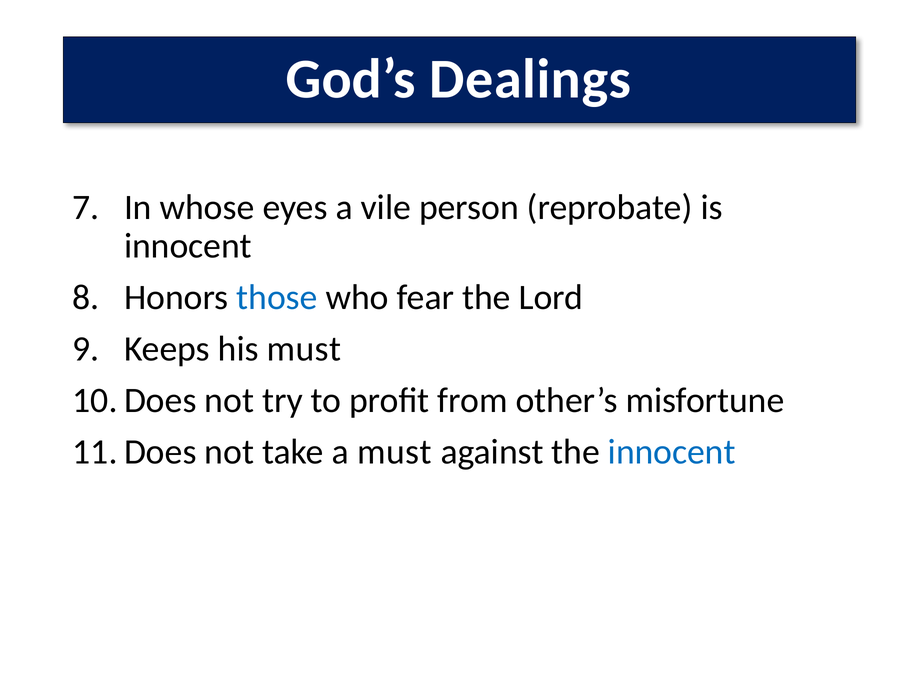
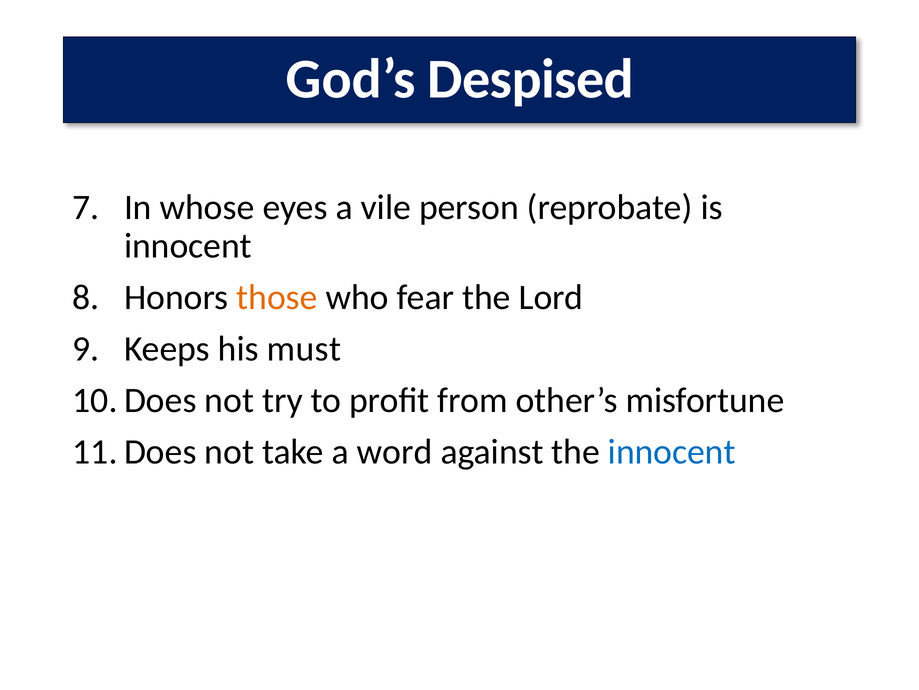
Dealings: Dealings -> Despised (531, 79)
those colour: blue -> orange (277, 297)
a must: must -> word (395, 451)
